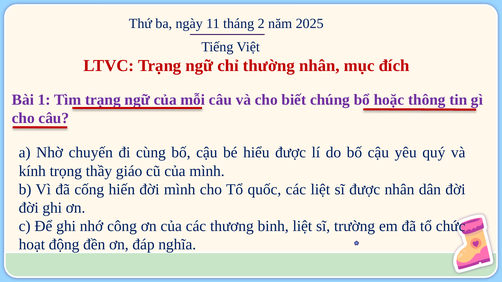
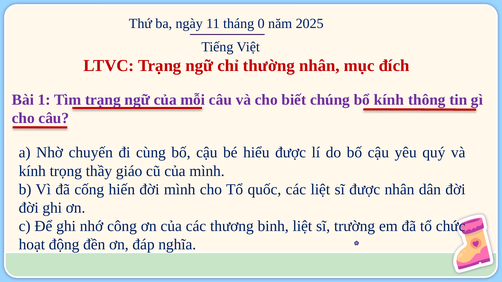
2: 2 -> 0 (261, 24)
bổ hoặc: hoặc -> kính (389, 100)
